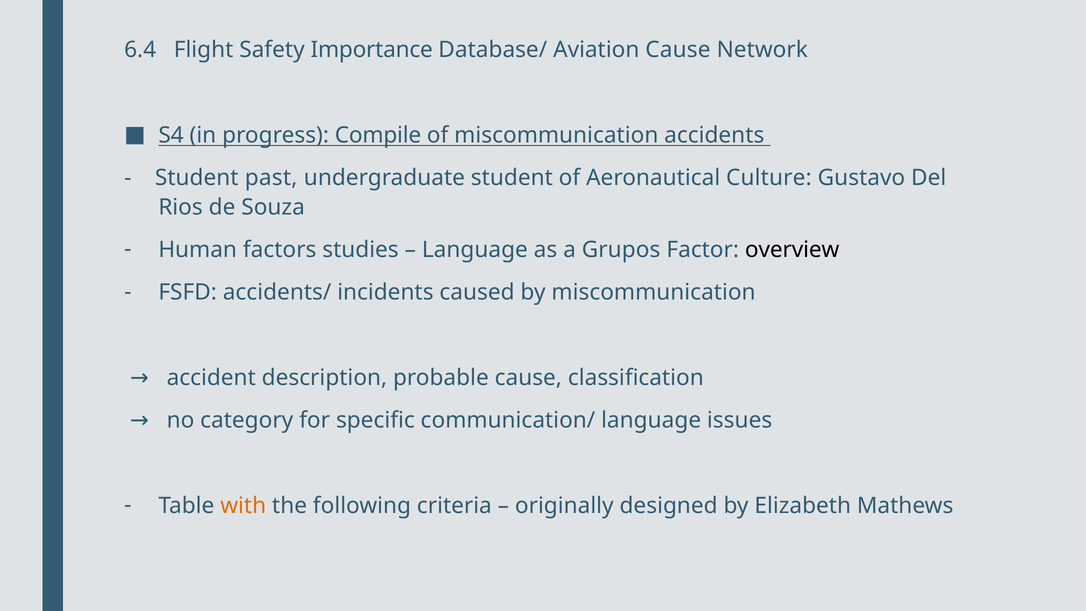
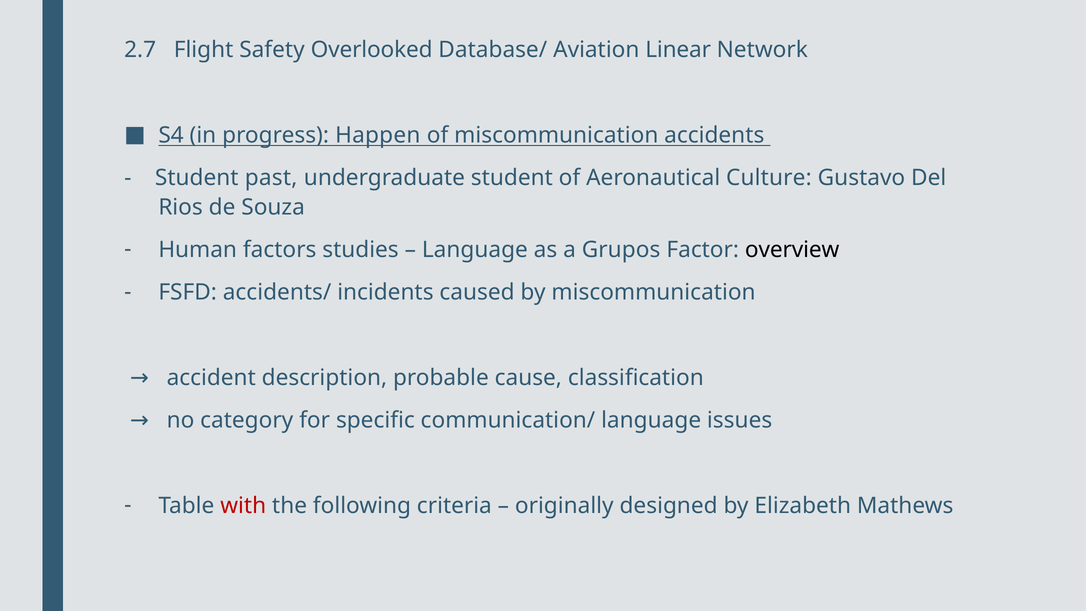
6.4: 6.4 -> 2.7 (140, 50)
Importance: Importance -> Overlooked (372, 50)
Aviation Cause: Cause -> Linear (678, 50)
Compile: Compile -> Happen (378, 135)
with colour: orange -> red (243, 506)
